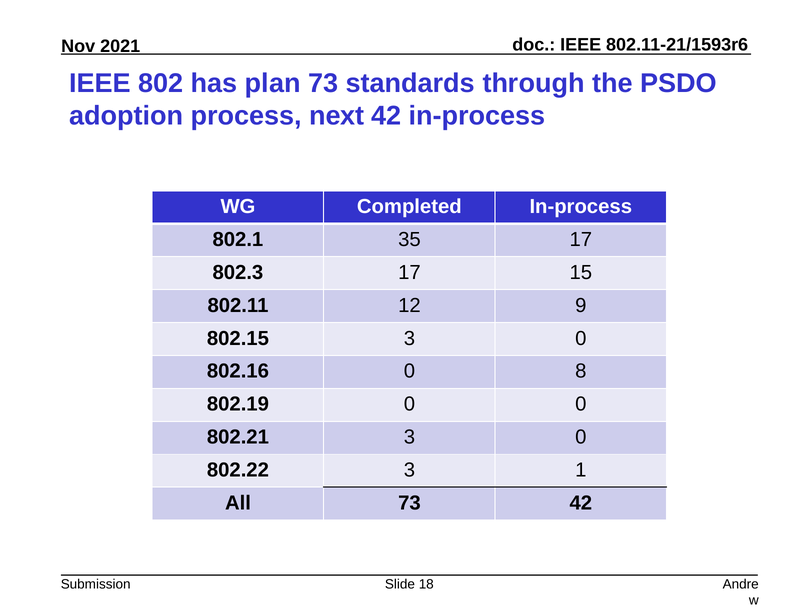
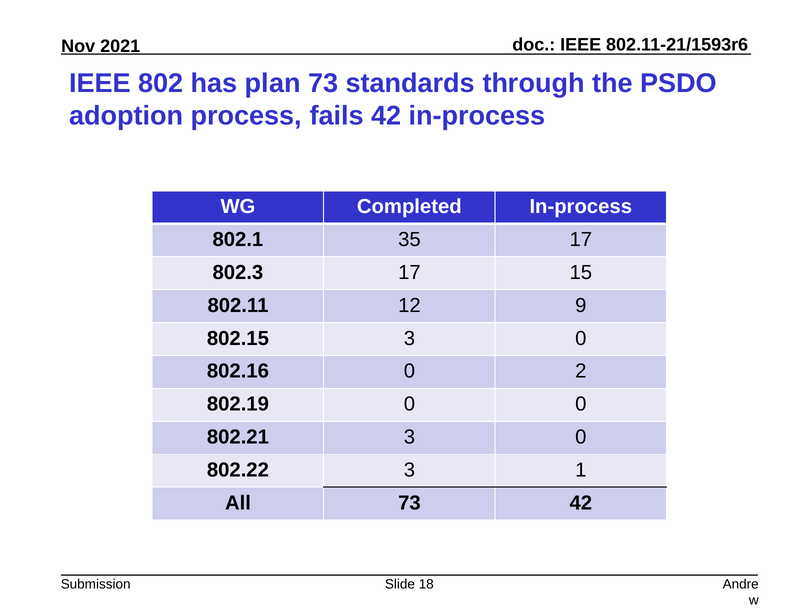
next: next -> fails (337, 116)
8: 8 -> 2 (581, 371)
